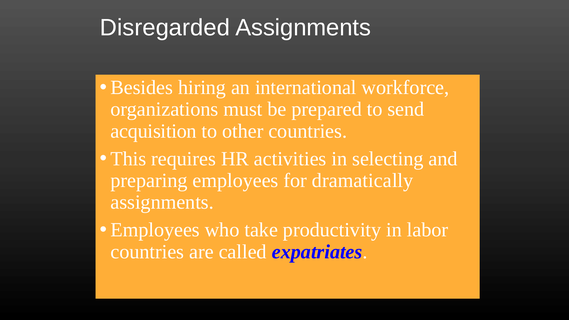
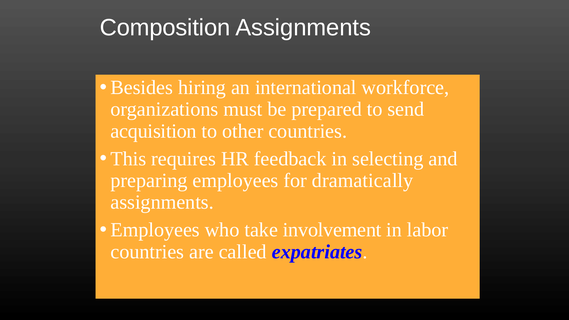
Disregarded: Disregarded -> Composition (165, 28)
activities: activities -> feedback (290, 159)
productivity: productivity -> involvement (332, 230)
